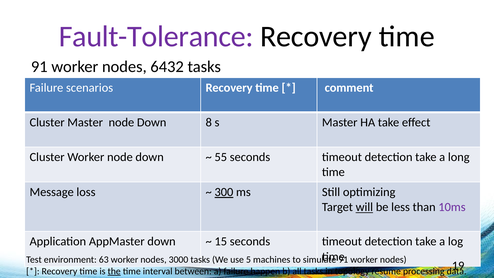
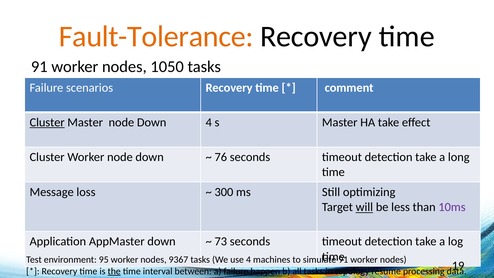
Fault-Tolerance colour: purple -> orange (156, 36)
6432: 6432 -> 1050 (167, 67)
Cluster underline: none -> present (47, 122)
Down 8: 8 -> 4 (209, 122)
55: 55 -> 76 (221, 157)
300 underline: present -> none (224, 192)
15: 15 -> 73 (221, 241)
63: 63 -> 95 (104, 260)
3000: 3000 -> 9367 (178, 260)
use 5: 5 -> 4 (248, 260)
